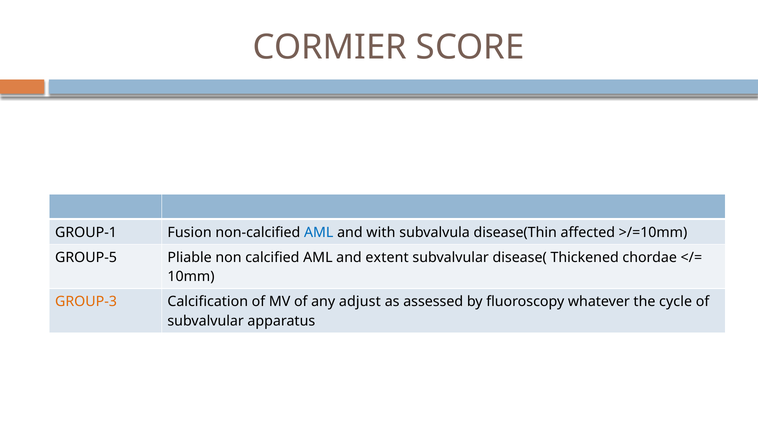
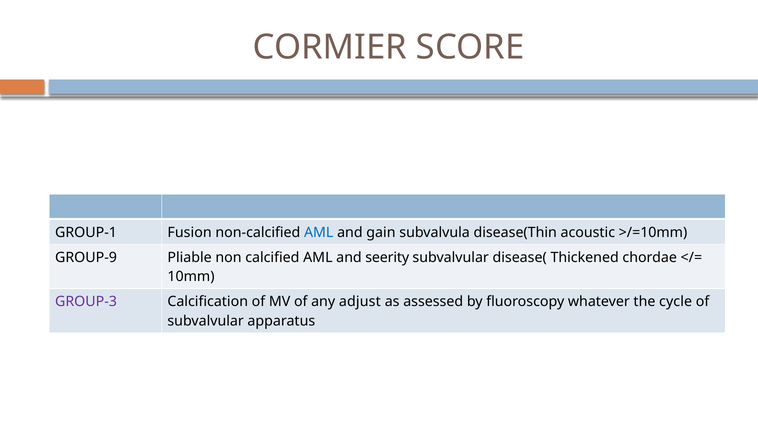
with: with -> gain (381, 233)
affected: affected -> acoustic (588, 233)
GROUP-5: GROUP-5 -> GROUP-9 (86, 258)
extent: extent -> seerity (387, 258)
GROUP-3 colour: orange -> purple (86, 302)
